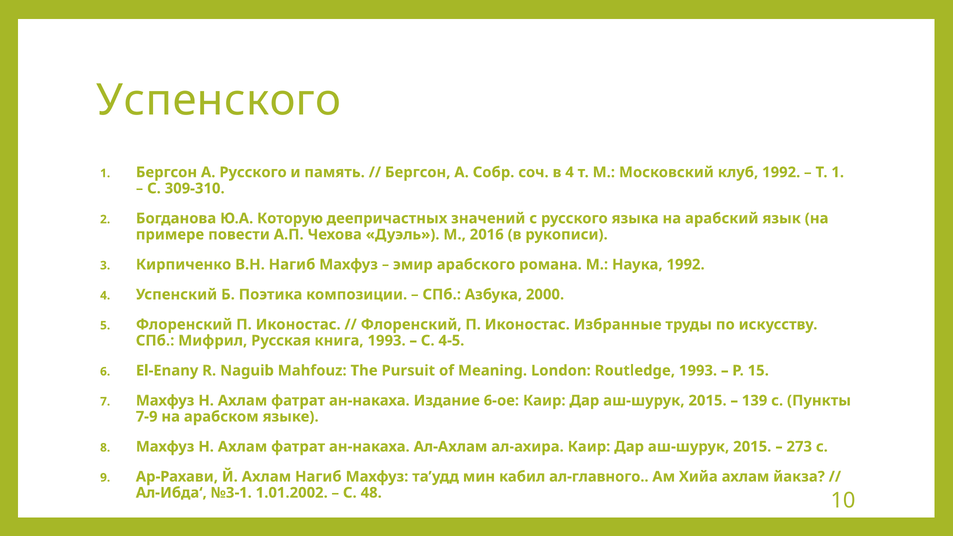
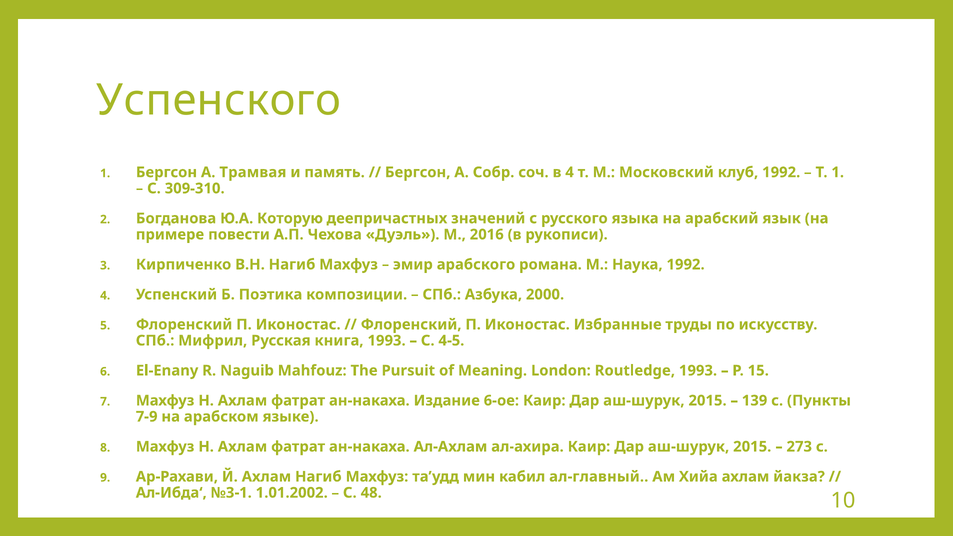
А Русского: Русского -> Трамвая (253, 172)
ал-главного: ал-главного -> ал-главный (599, 477)
